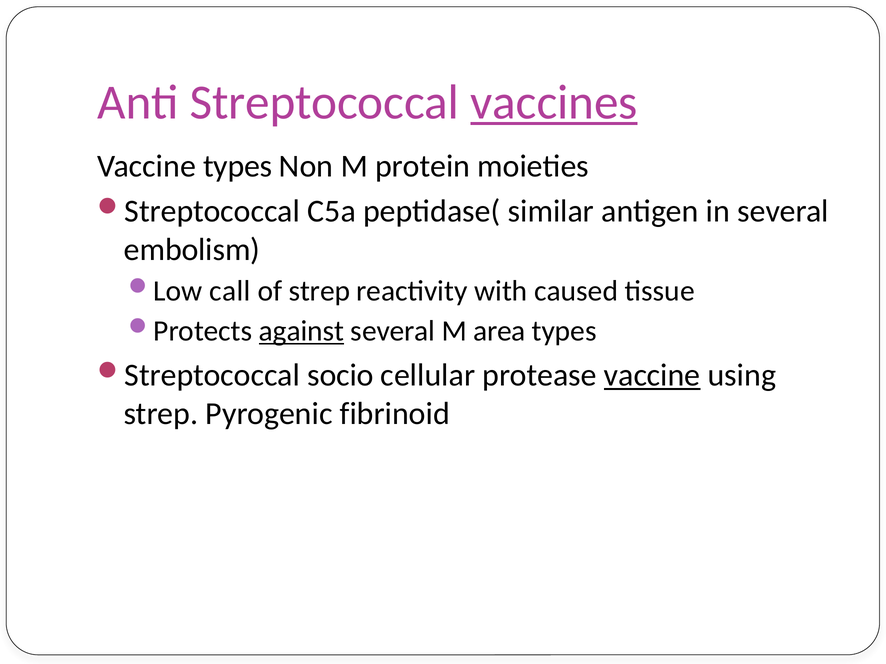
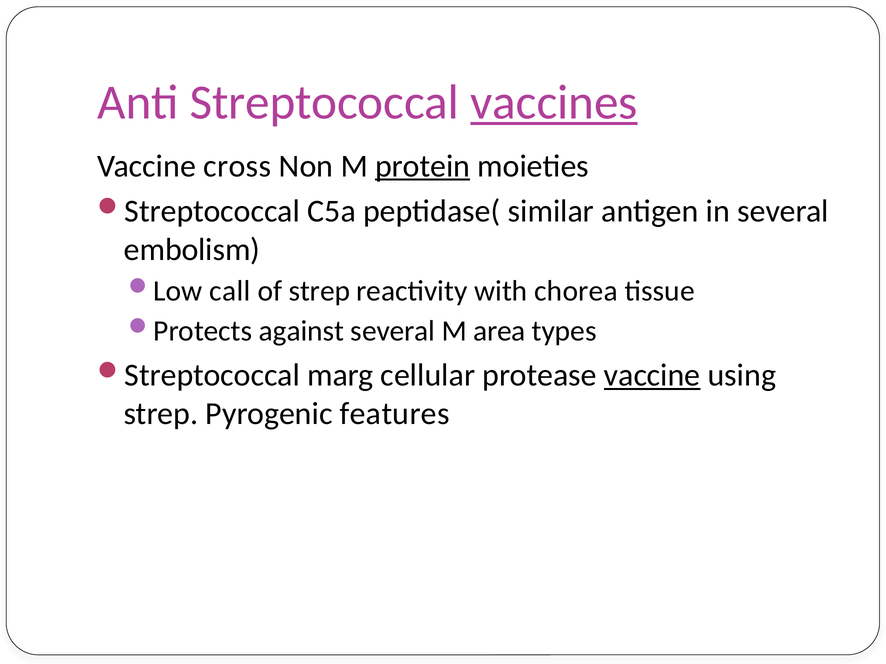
Vaccine types: types -> cross (237, 166)
protein underline: none -> present (423, 166)
caused: caused -> chorea (576, 291)
against underline: present -> none (301, 331)
socio: socio -> marg (340, 376)
fibrinoid: fibrinoid -> features (395, 414)
